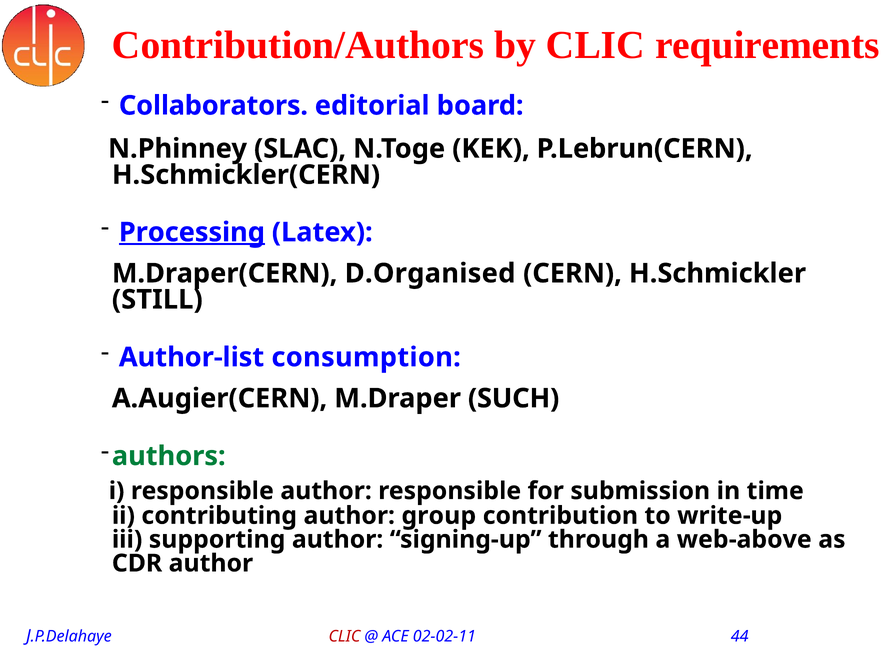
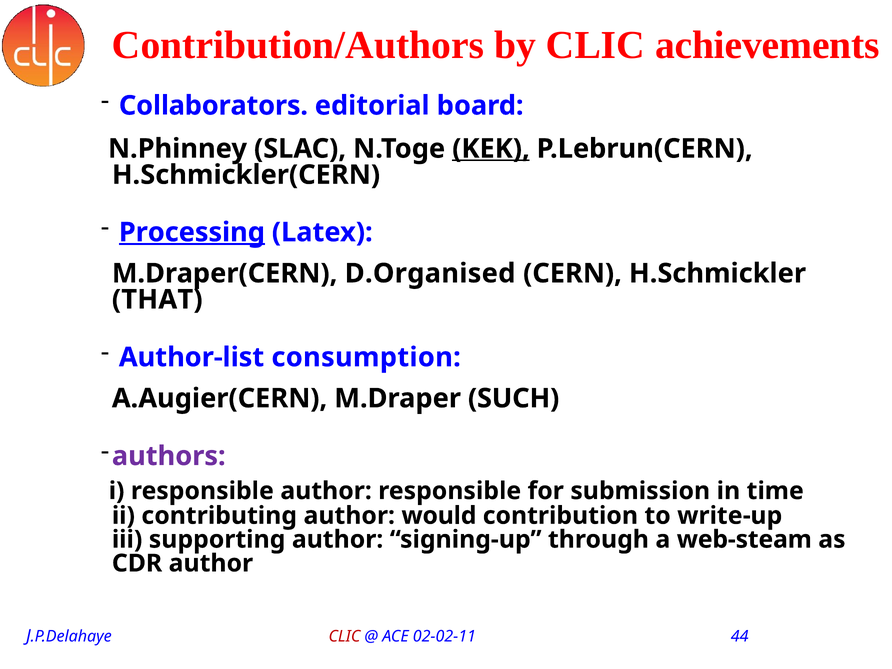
requirements: requirements -> achievements (767, 45)
KEK underline: none -> present (491, 149)
STILL: STILL -> THAT (157, 300)
authors colour: green -> purple (169, 456)
group: group -> would (439, 516)
web-above: web-above -> web-steam (744, 539)
